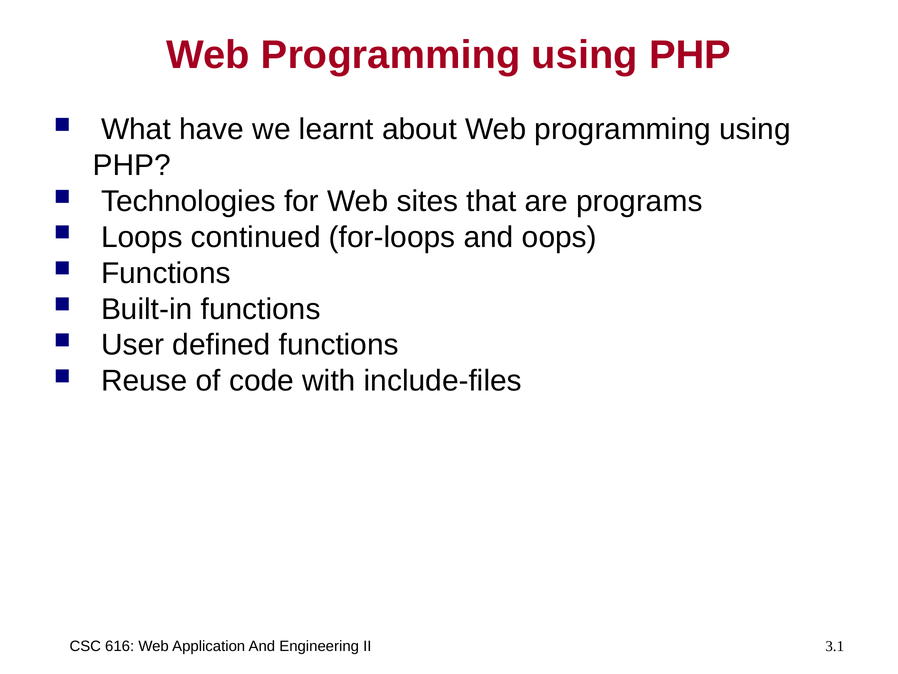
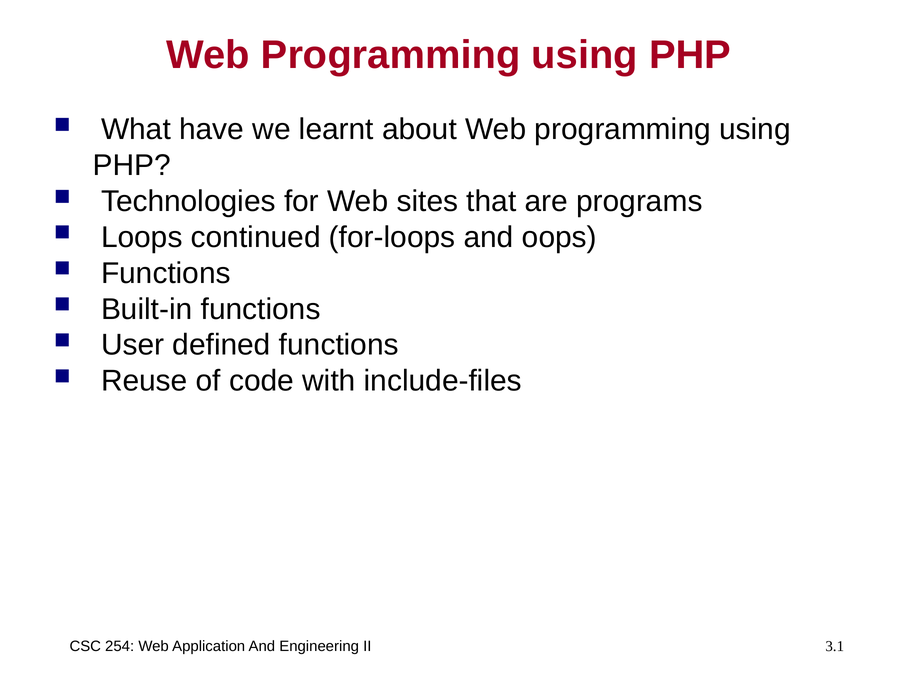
616: 616 -> 254 (120, 646)
